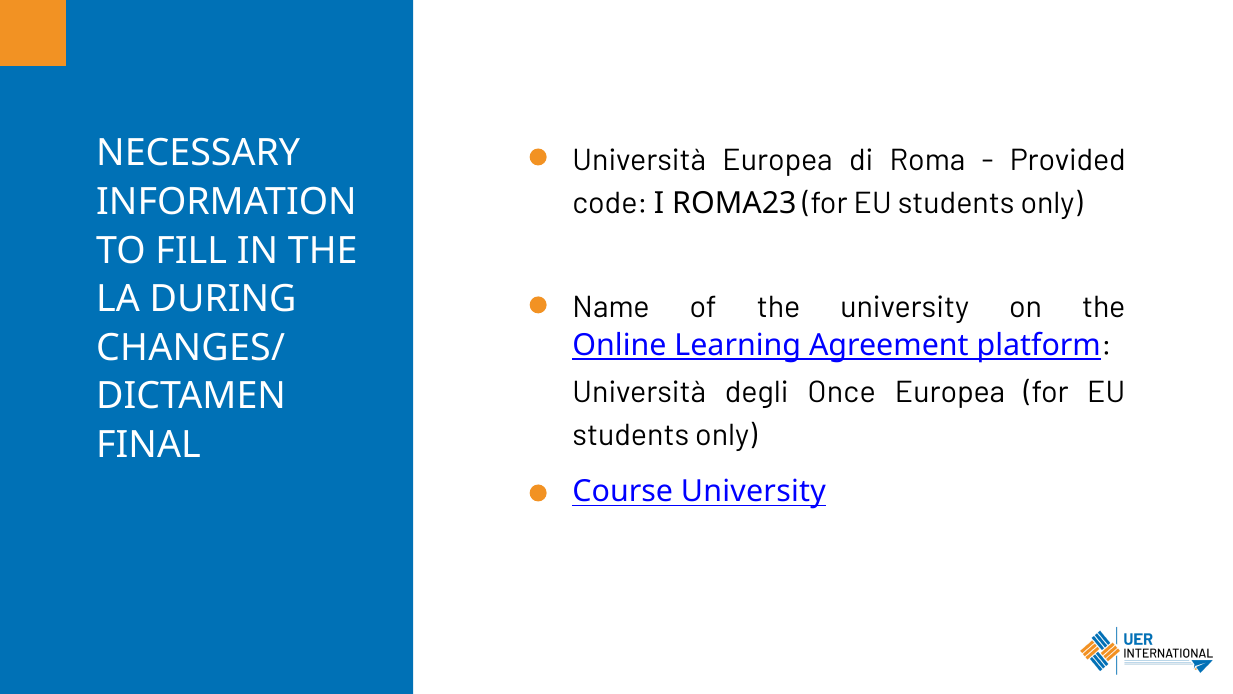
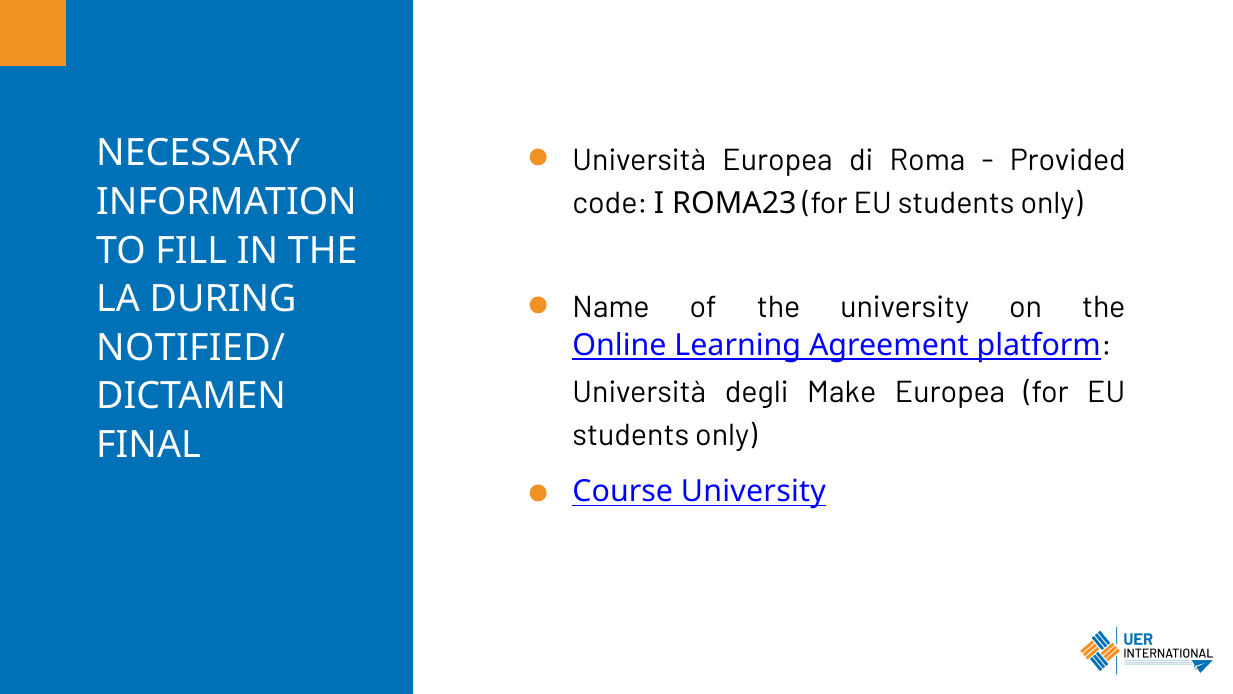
CHANGES/: CHANGES/ -> NOTIFIED/ (191, 348)
Once: Once -> Make (842, 392)
